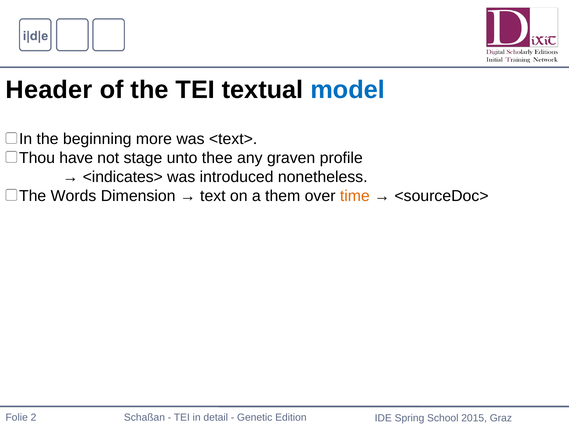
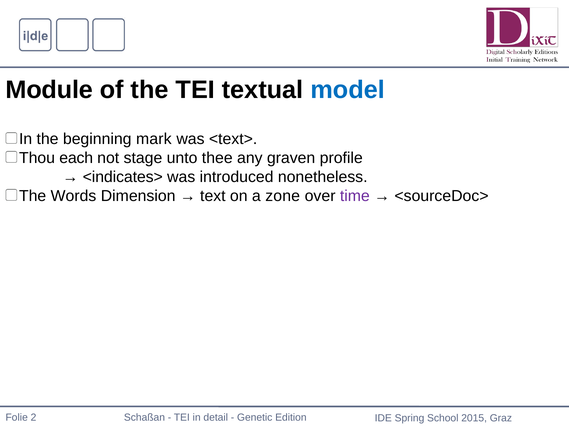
Header: Header -> Module (49, 90)
more: more -> mark (154, 139)
have: have -> each (76, 158)
them: them -> zone (283, 196)
time colour: orange -> purple (355, 196)
